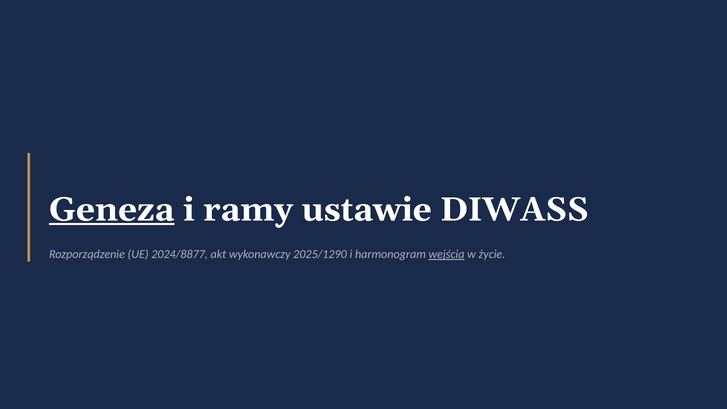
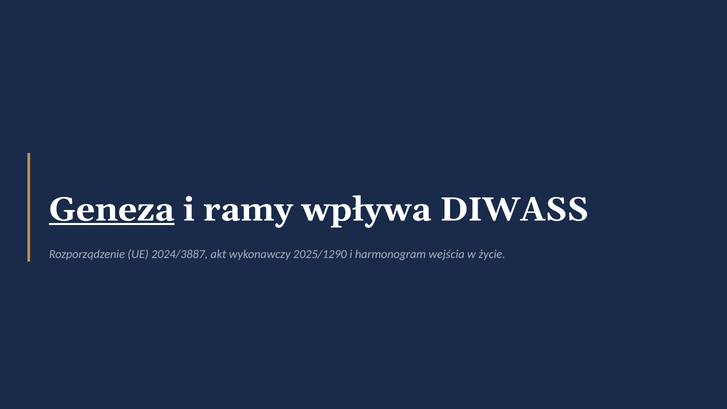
ustawie: ustawie -> wpływa (366, 210)
2024/8877: 2024/8877 -> 2024/3887 (180, 254)
wejścia underline: present -> none (447, 254)
